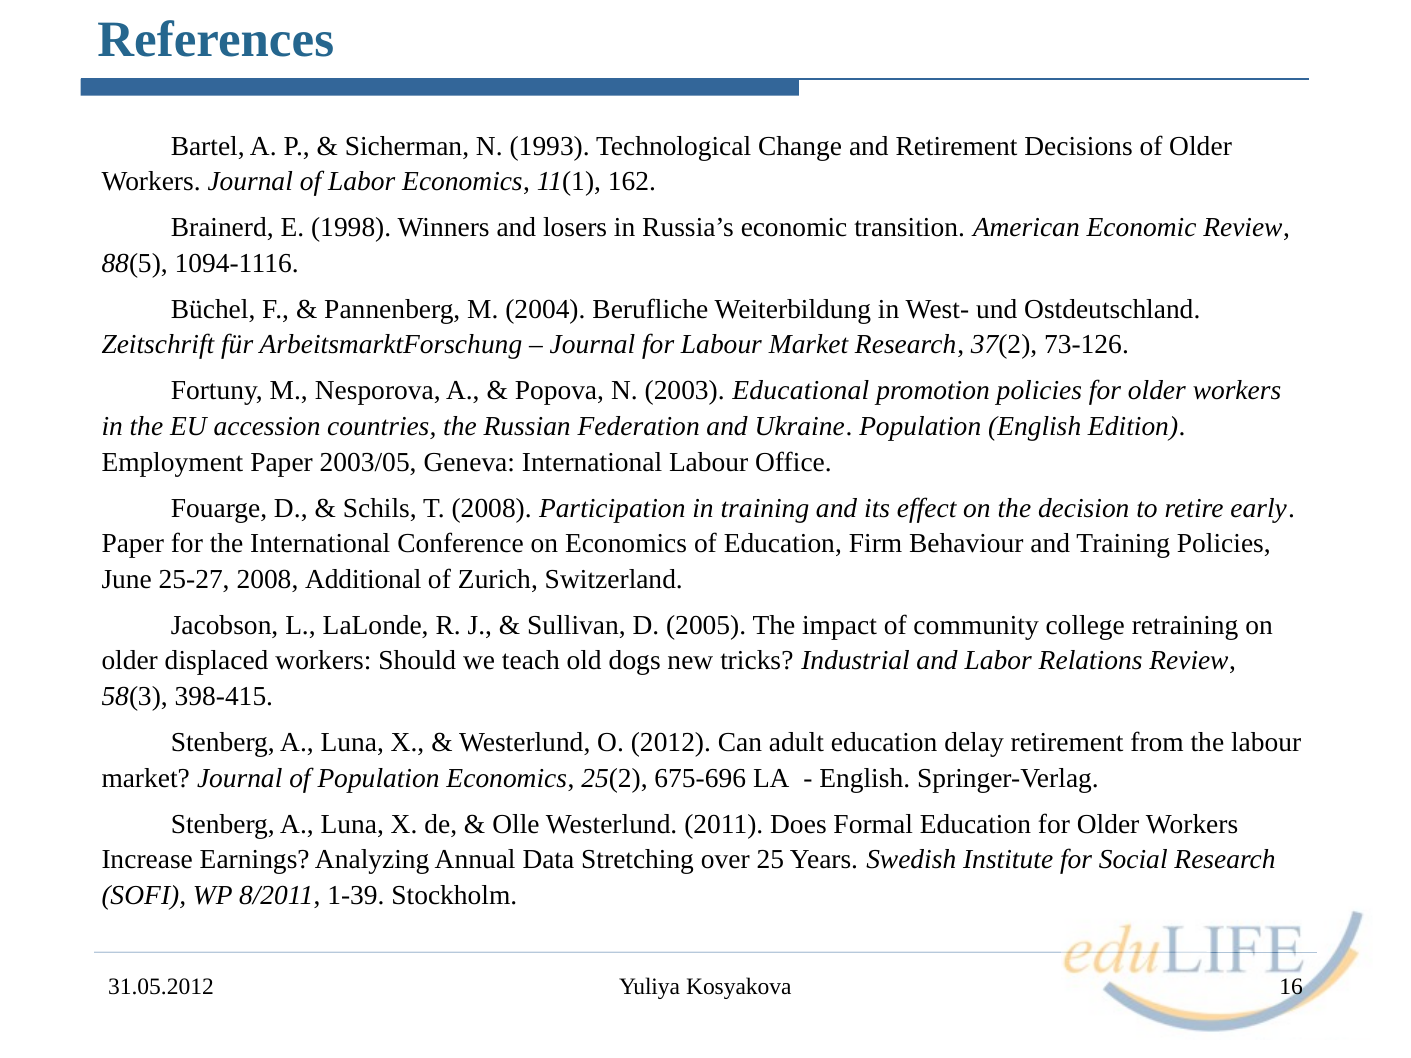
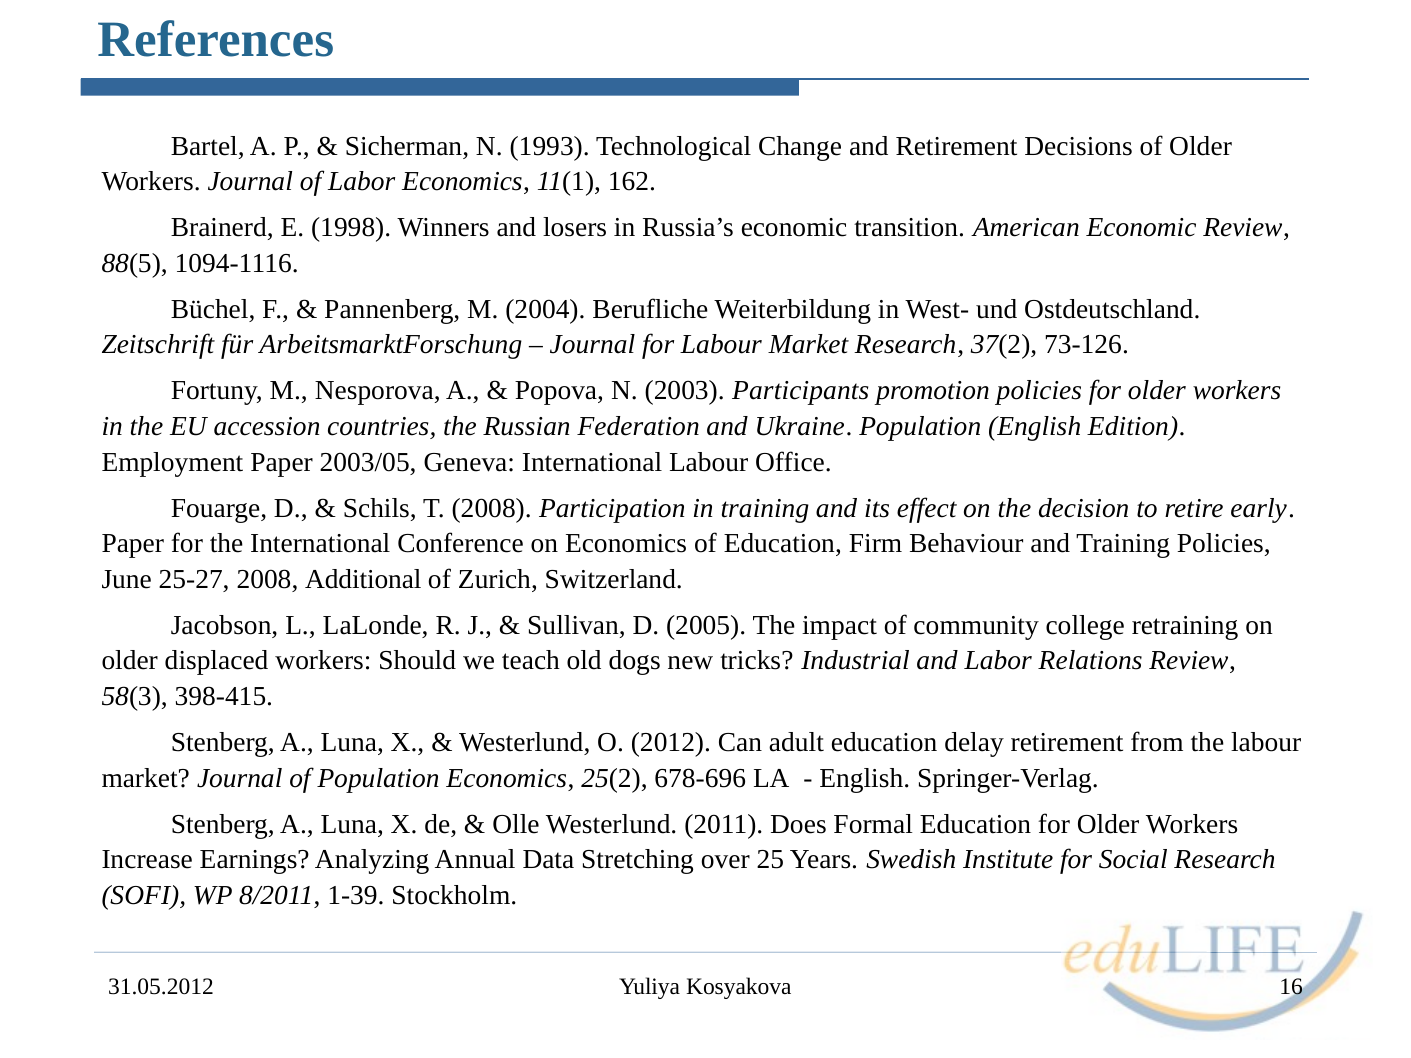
Educational: Educational -> Participants (801, 391)
675-696: 675-696 -> 678-696 (700, 778)
